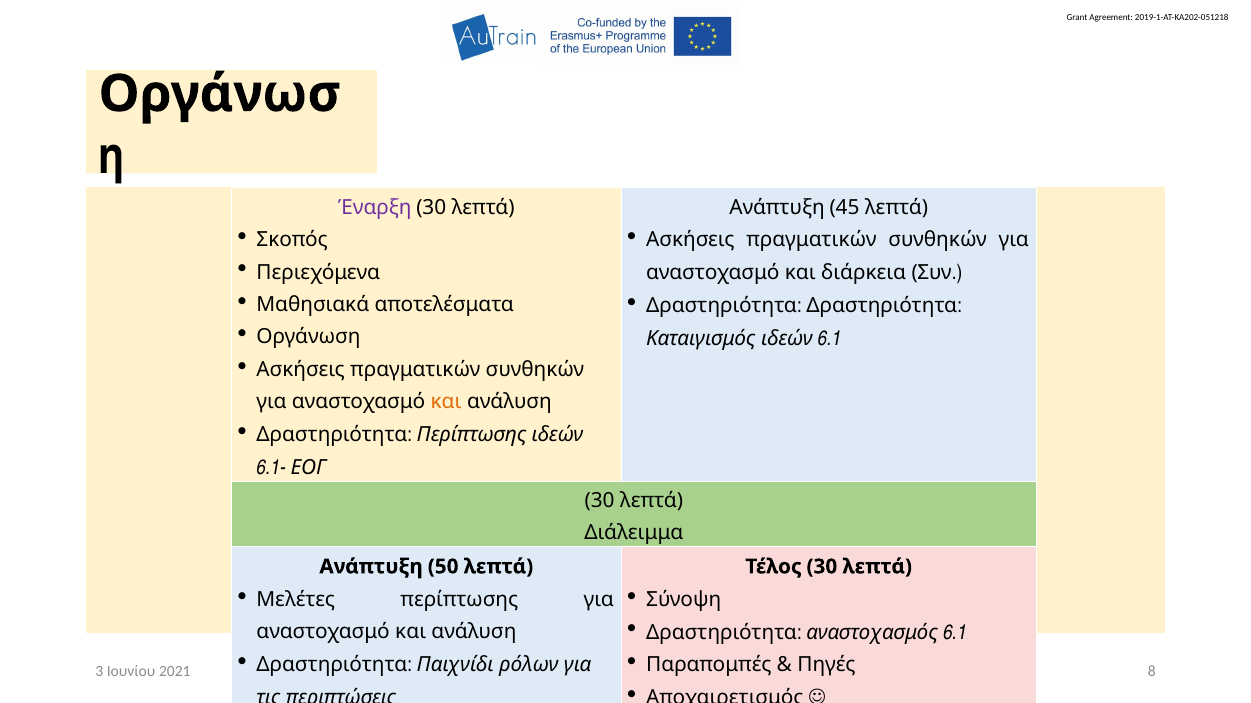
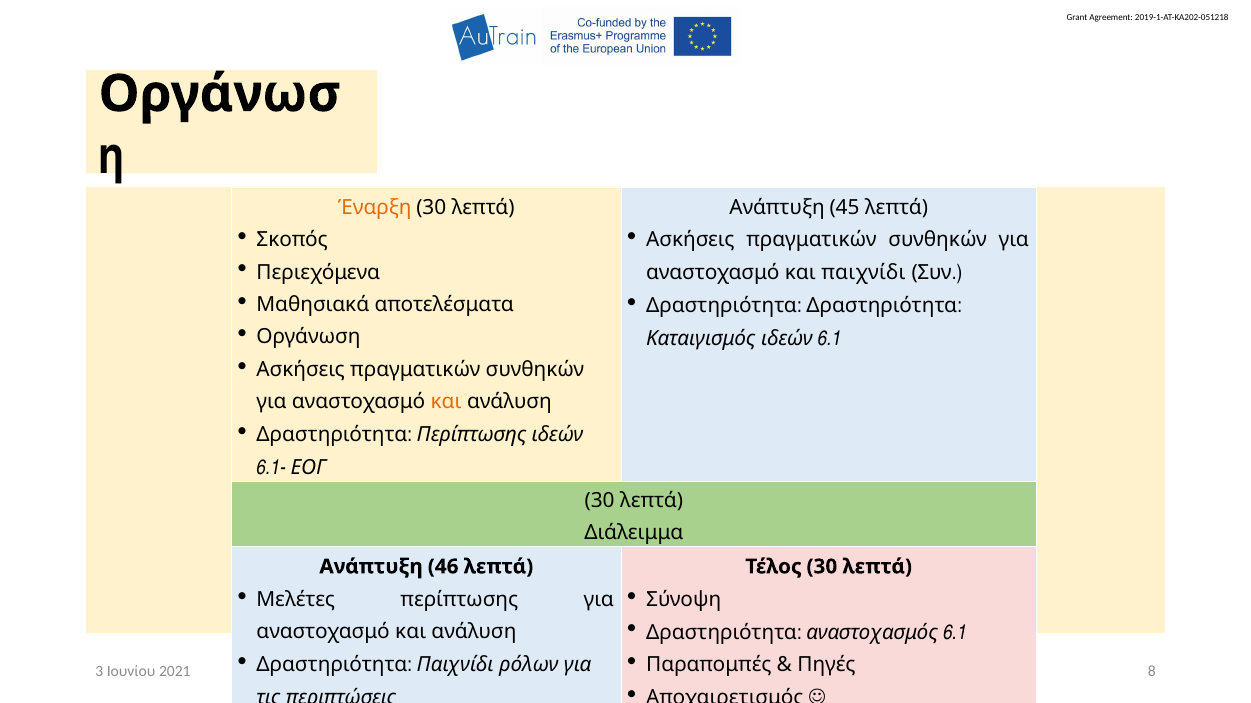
Έναρξη colour: purple -> orange (375, 207)
και διάρκεια: διάρκεια -> παιχνίδι (863, 273)
50: 50 -> 46 (443, 567)
